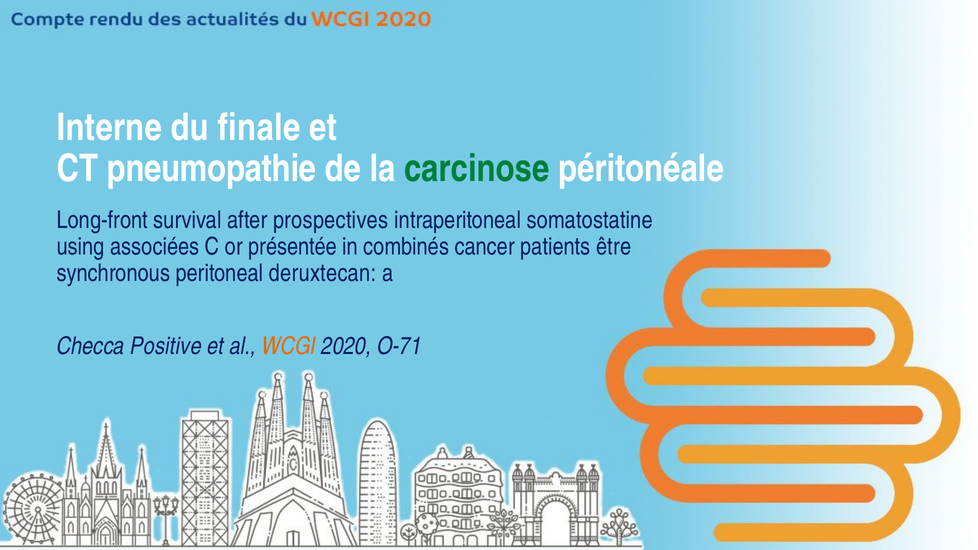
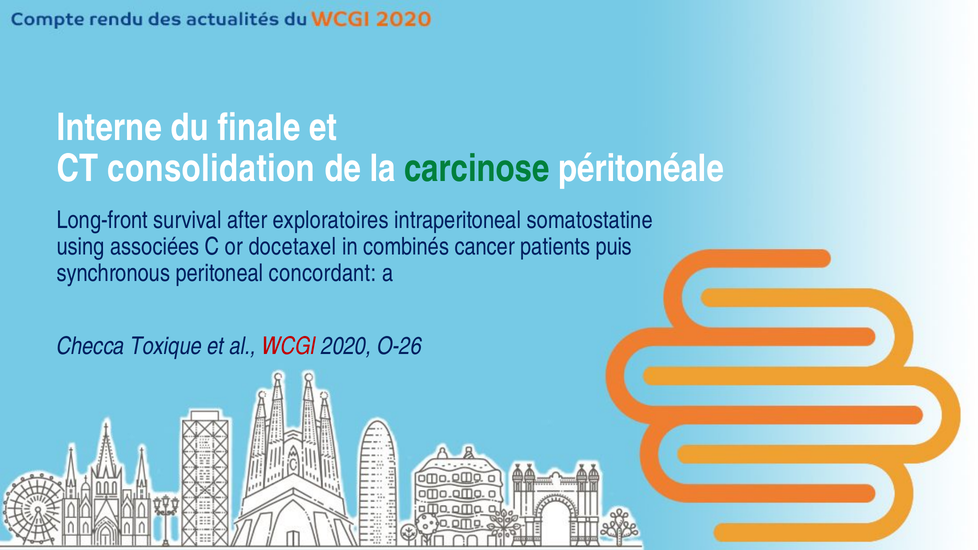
pneumopathie: pneumopathie -> consolidation (211, 169)
prospectives: prospectives -> exploratoires (331, 220)
présentée: présentée -> docetaxel (292, 247)
être: être -> puis (614, 247)
deruxtecan: deruxtecan -> concordant (323, 273)
Positive: Positive -> Toxique (166, 346)
WCGI colour: orange -> red (289, 346)
O-71: O-71 -> O-26 (399, 346)
